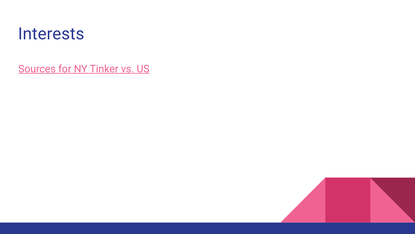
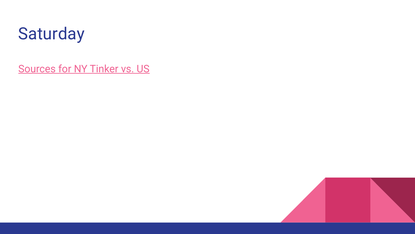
Interests: Interests -> Saturday (51, 34)
